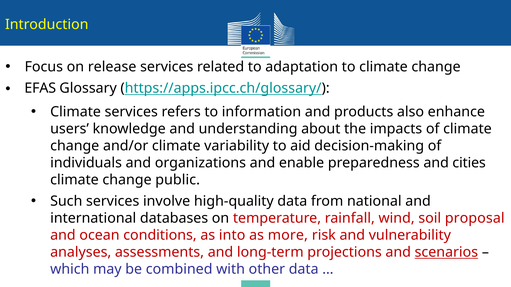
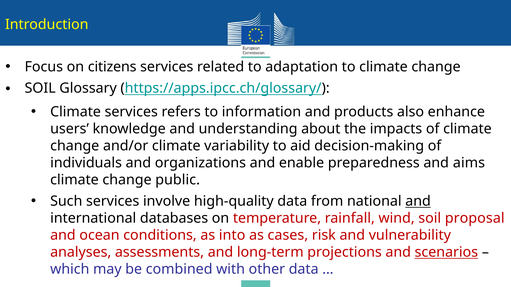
release: release -> citizens (112, 67)
EFAS: EFAS -> SOIL (40, 88)
cities: cities -> aims (469, 163)
and underline: none -> present (418, 202)
more: more -> cases (288, 236)
